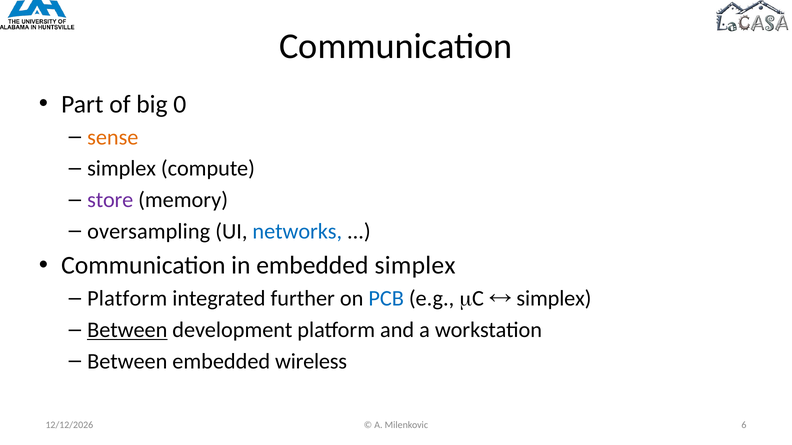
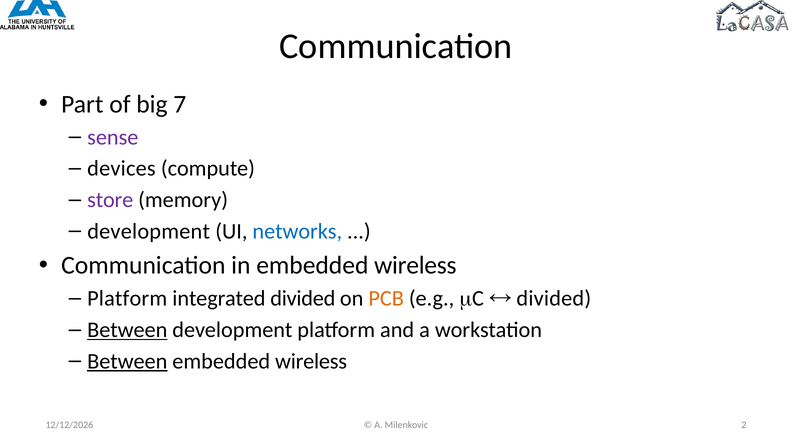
0: 0 -> 7 (180, 104)
sense colour: orange -> purple (113, 137)
simplex: simplex -> devices (121, 169)
oversampling: oversampling -> development (149, 232)
in embedded simplex: simplex -> wireless (415, 266)
integrated further: further -> divided (303, 299)
PCB colour: blue -> orange (386, 299)
simplex: simplex -> divided (554, 299)
Between underline: none -> present (127, 362)
6: 6 -> 2 (744, 425)
